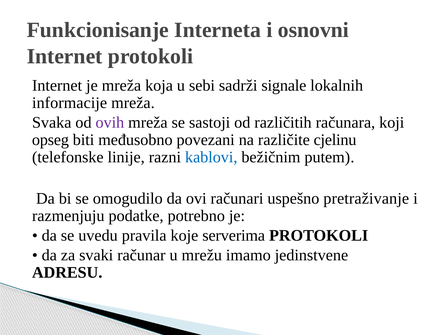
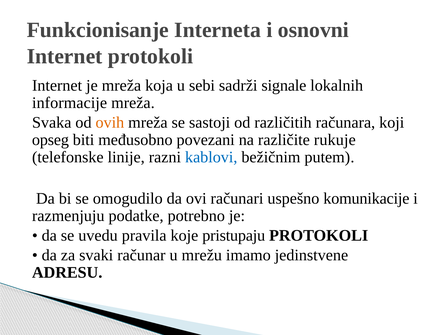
ovih colour: purple -> orange (110, 122)
cjelinu: cjelinu -> rukuje (335, 140)
pretraživanje: pretraživanje -> komunikacije (366, 198)
serverima: serverima -> pristupaju (234, 235)
